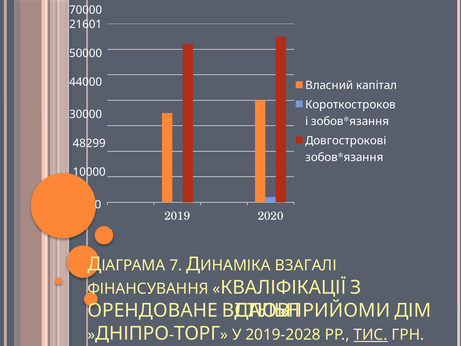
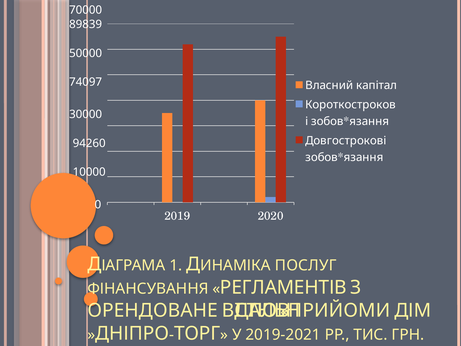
21601: 21601 -> 89839 (86, 24)
44000: 44000 -> 74097 (86, 82)
48299: 48299 -> 94260 (89, 143)
7: 7 -> 1 (176, 265)
ВЗАГАЛІ: ВЗАГАЛІ -> ПОСЛУГ (306, 265)
КВАЛІФІКАЦІЇ: КВАЛІФІКАЦІЇ -> РЕГЛАМЕНТІВ (283, 287)
2019-2028: 2019-2028 -> 2019-2021 (283, 335)
ТИС underline: present -> none (371, 335)
